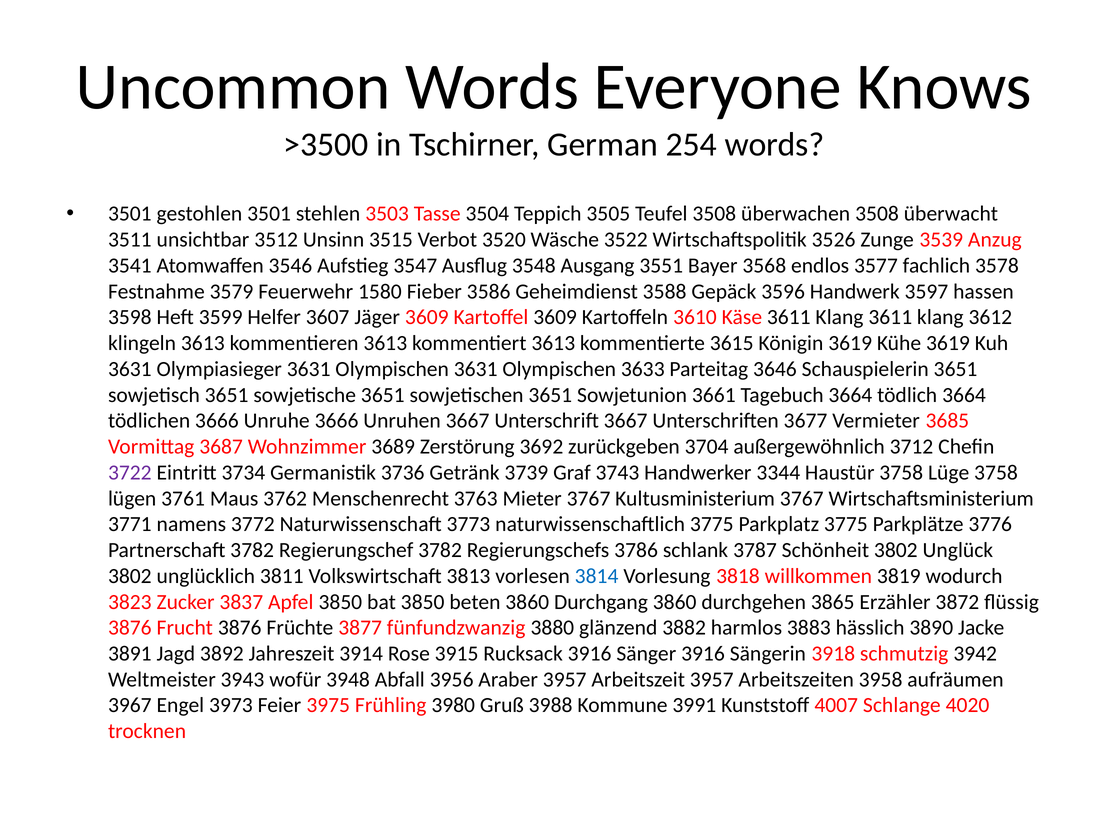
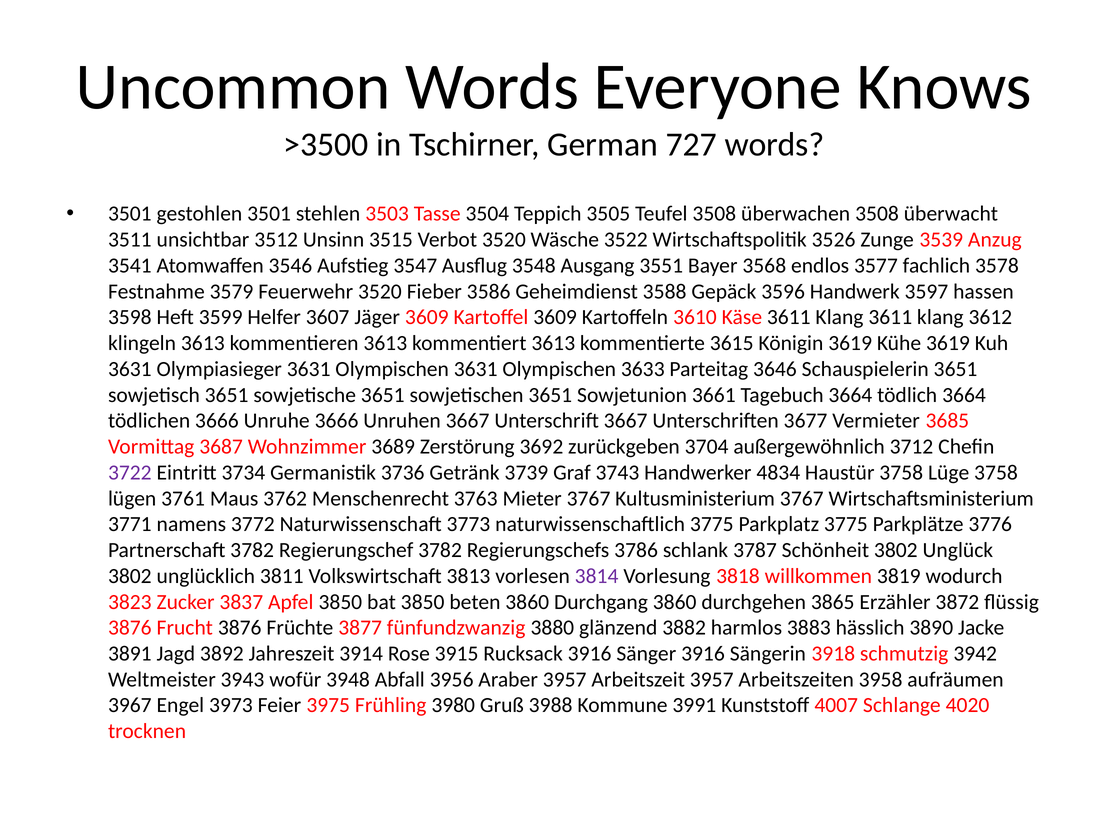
254: 254 -> 727 (691, 145)
Feuerwehr 1580: 1580 -> 3520 (380, 291)
3344: 3344 -> 4834 (778, 473)
3814 colour: blue -> purple (597, 576)
